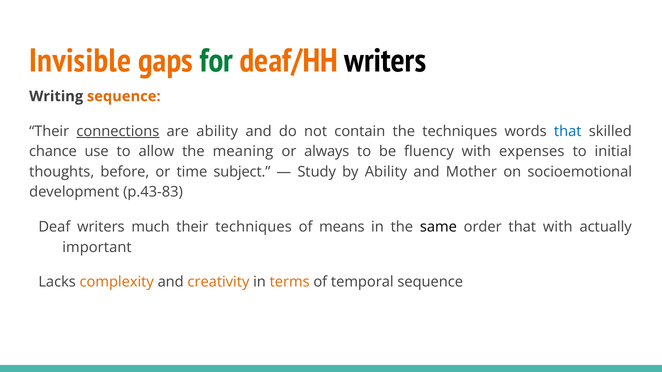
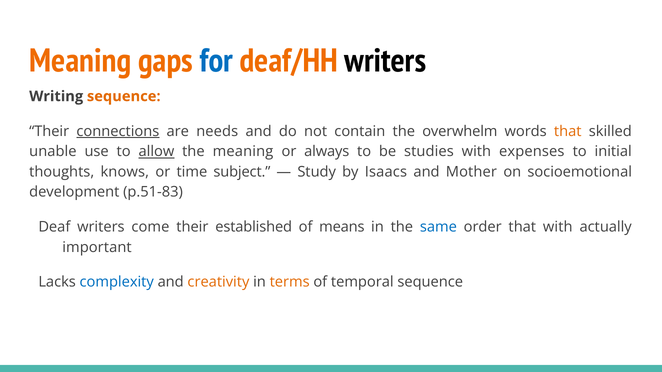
Invisible: Invisible -> Meaning (80, 61)
for colour: green -> blue (216, 61)
are ability: ability -> needs (217, 131)
the techniques: techniques -> overwhelm (460, 131)
that colour: blue -> orange (568, 131)
chance: chance -> unable (53, 152)
allow underline: none -> present (156, 152)
fluency: fluency -> studies (429, 152)
before: before -> knows (125, 172)
by Ability: Ability -> Isaacs (386, 172)
p.43-83: p.43-83 -> p.51-83 (153, 192)
much: much -> come (150, 227)
their techniques: techniques -> established (254, 227)
same colour: black -> blue (438, 227)
complexity colour: orange -> blue (117, 282)
